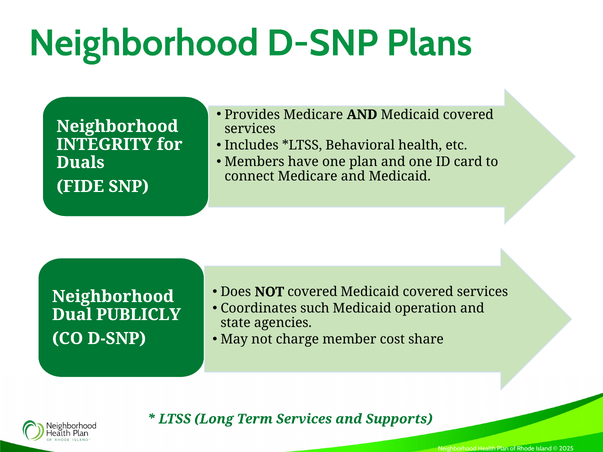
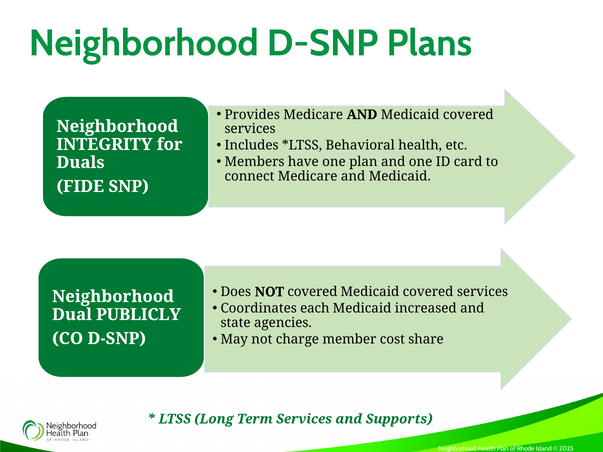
such: such -> each (315, 309)
operation: operation -> increased (426, 309)
